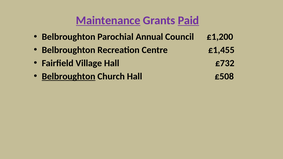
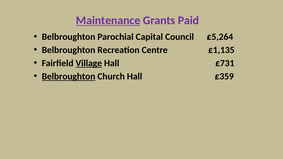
Paid underline: present -> none (188, 20)
Annual: Annual -> Capital (149, 37)
£1,200: £1,200 -> £5,264 (220, 37)
£1,455: £1,455 -> £1,135 (221, 50)
Village underline: none -> present (89, 63)
£732: £732 -> £731 (225, 63)
£508: £508 -> £359 (224, 76)
